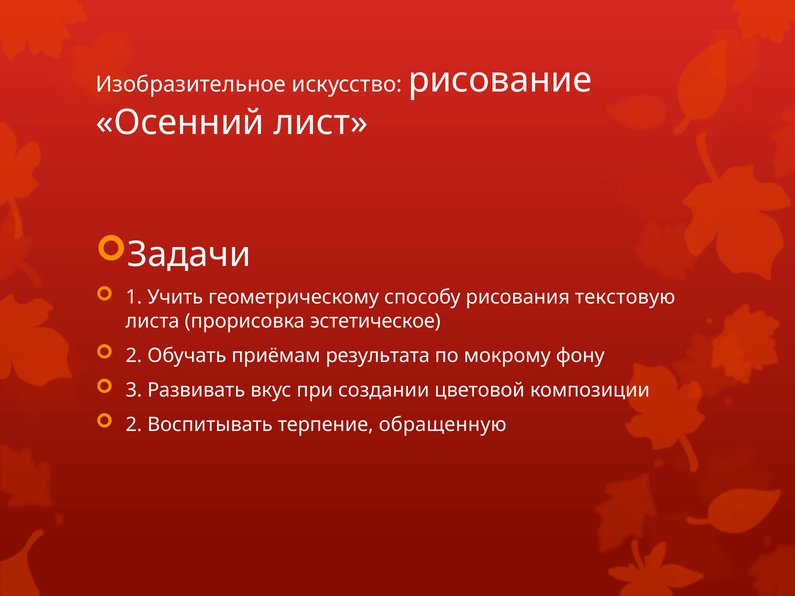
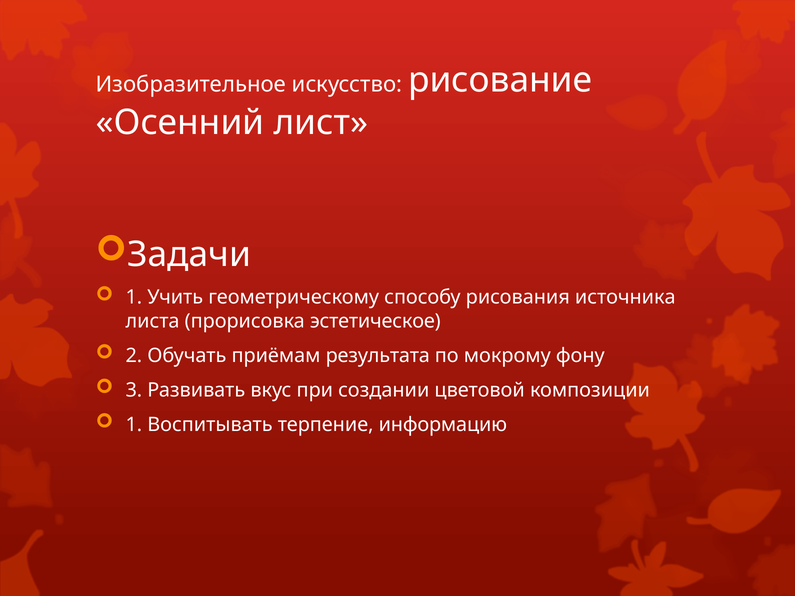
текстовую: текстовую -> источника (625, 298)
2: 2 -> 1 (134, 425)
обращенную: обращенную -> информацию (443, 425)
